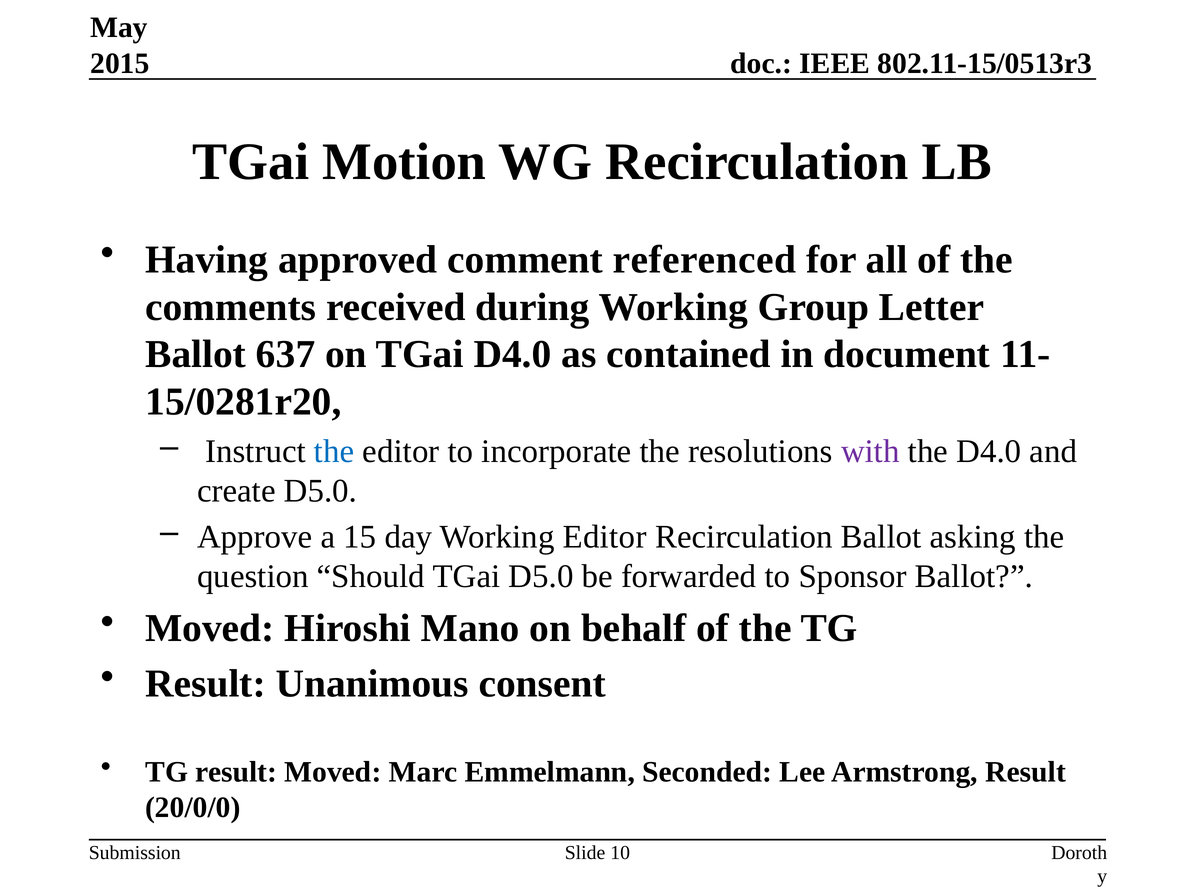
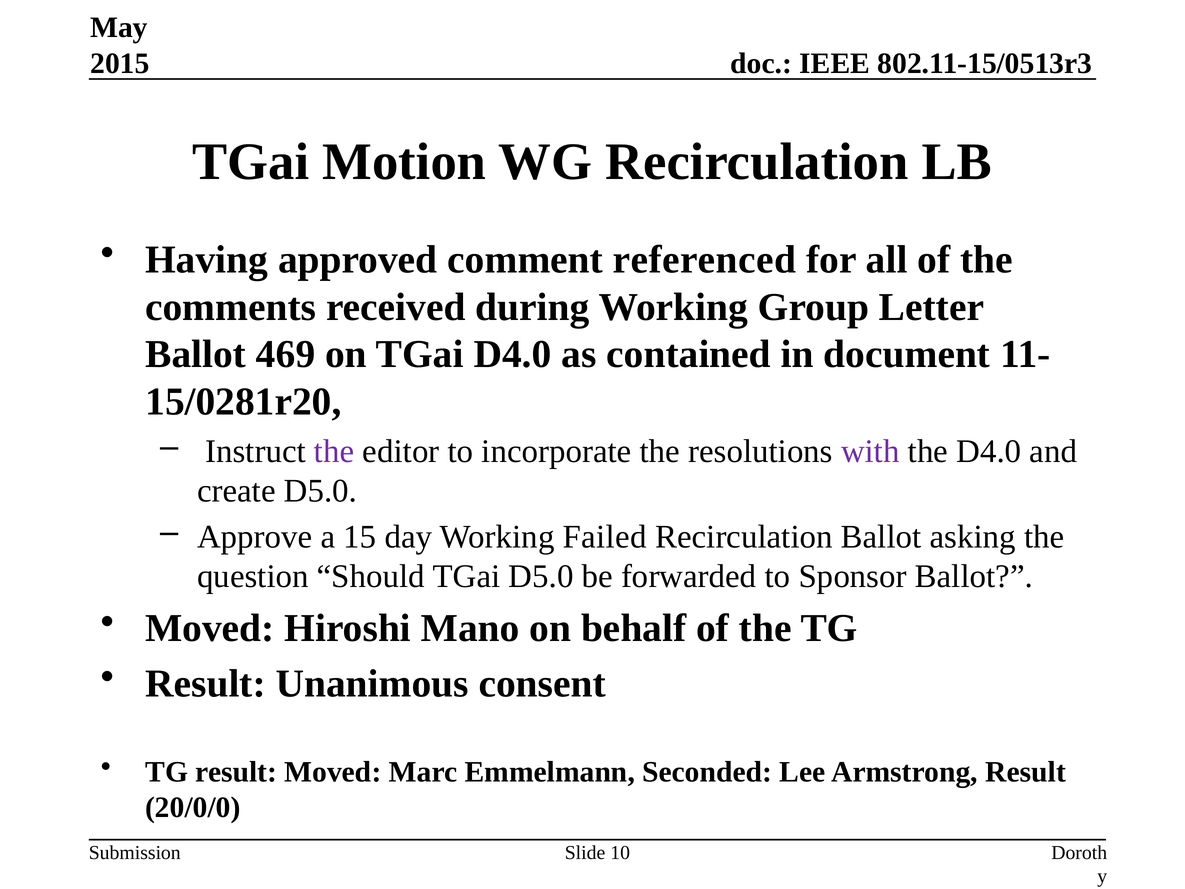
637: 637 -> 469 (286, 354)
the colour: blue -> purple (334, 451)
Working Editor: Editor -> Failed (605, 537)
